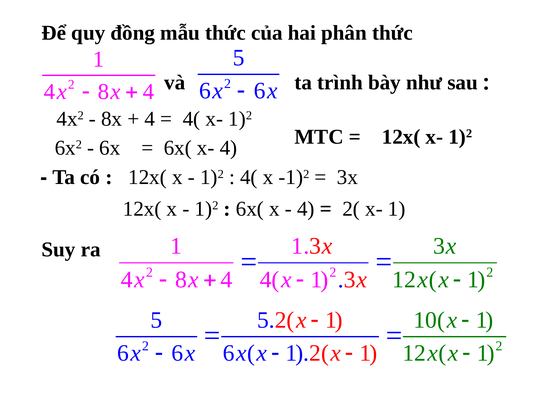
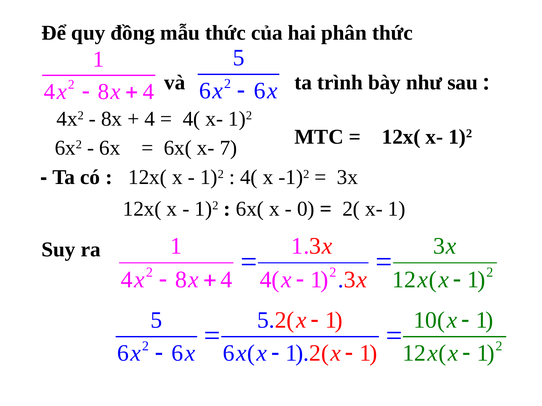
x- 4: 4 -> 7 (229, 148)
4: 4 -> 0 (306, 209)
